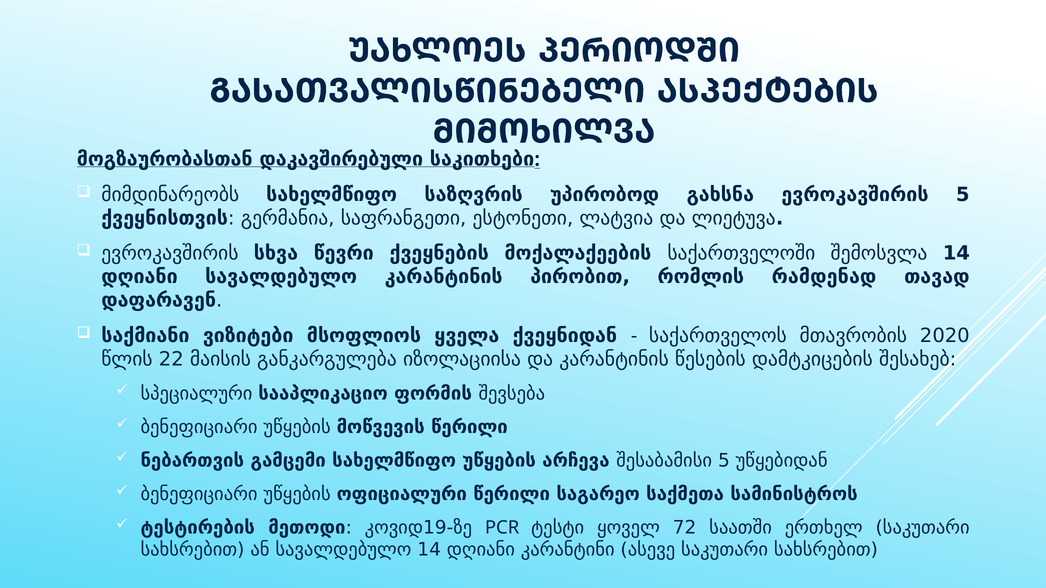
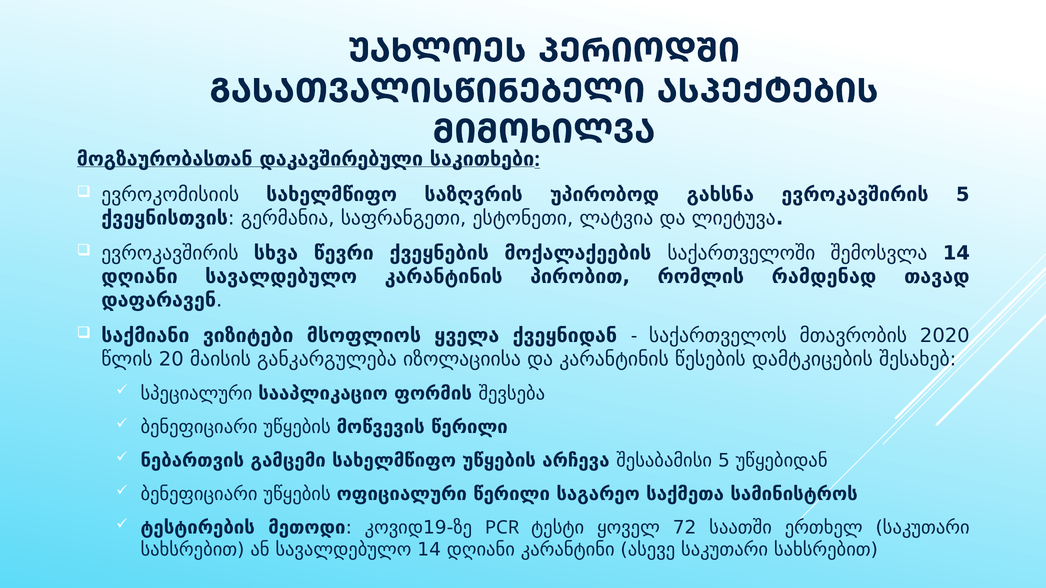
მიმდინარეობს: მიმდინარეობს -> ევროკომისიის (170, 195)
22: 22 -> 20 (171, 360)
